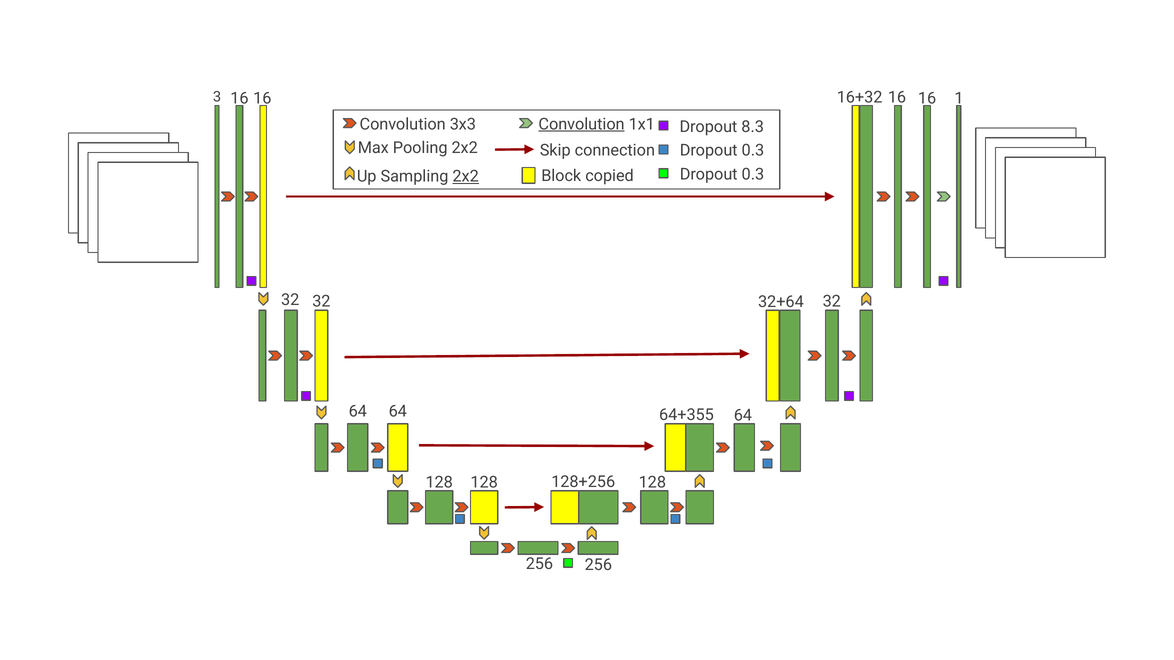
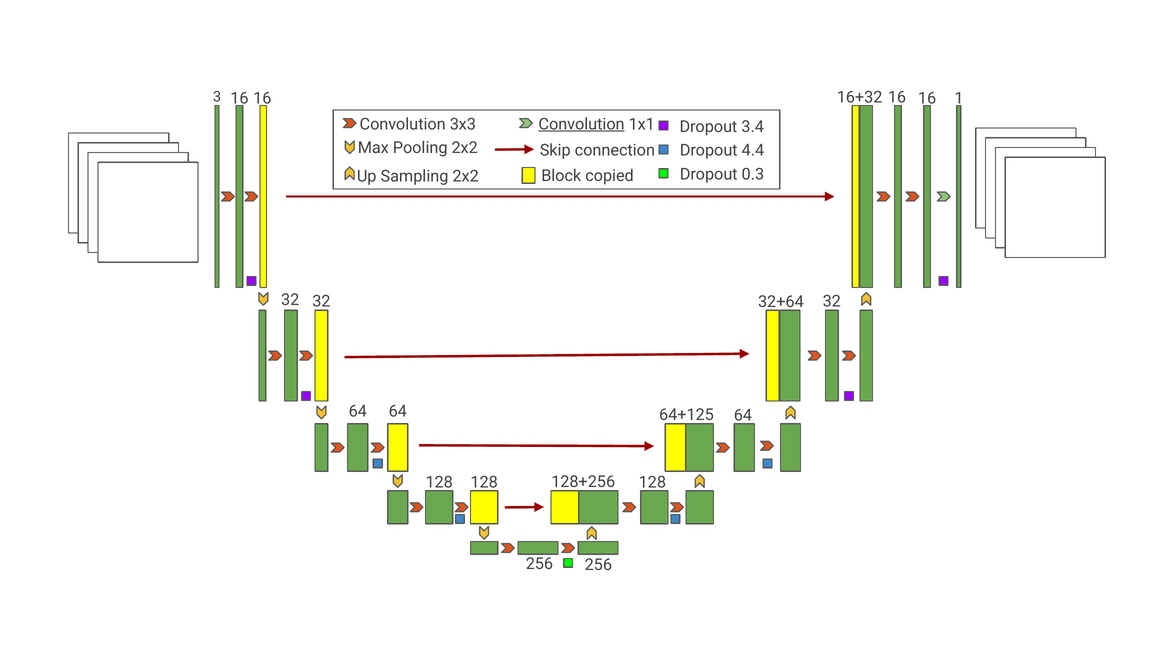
8.3: 8.3 -> 3.4 (753, 127)
0.3: 0.3 -> 4.4 (753, 151)
2x2 underline: present -> none (466, 177)
64+355: 64+355 -> 64+125 (687, 415)
